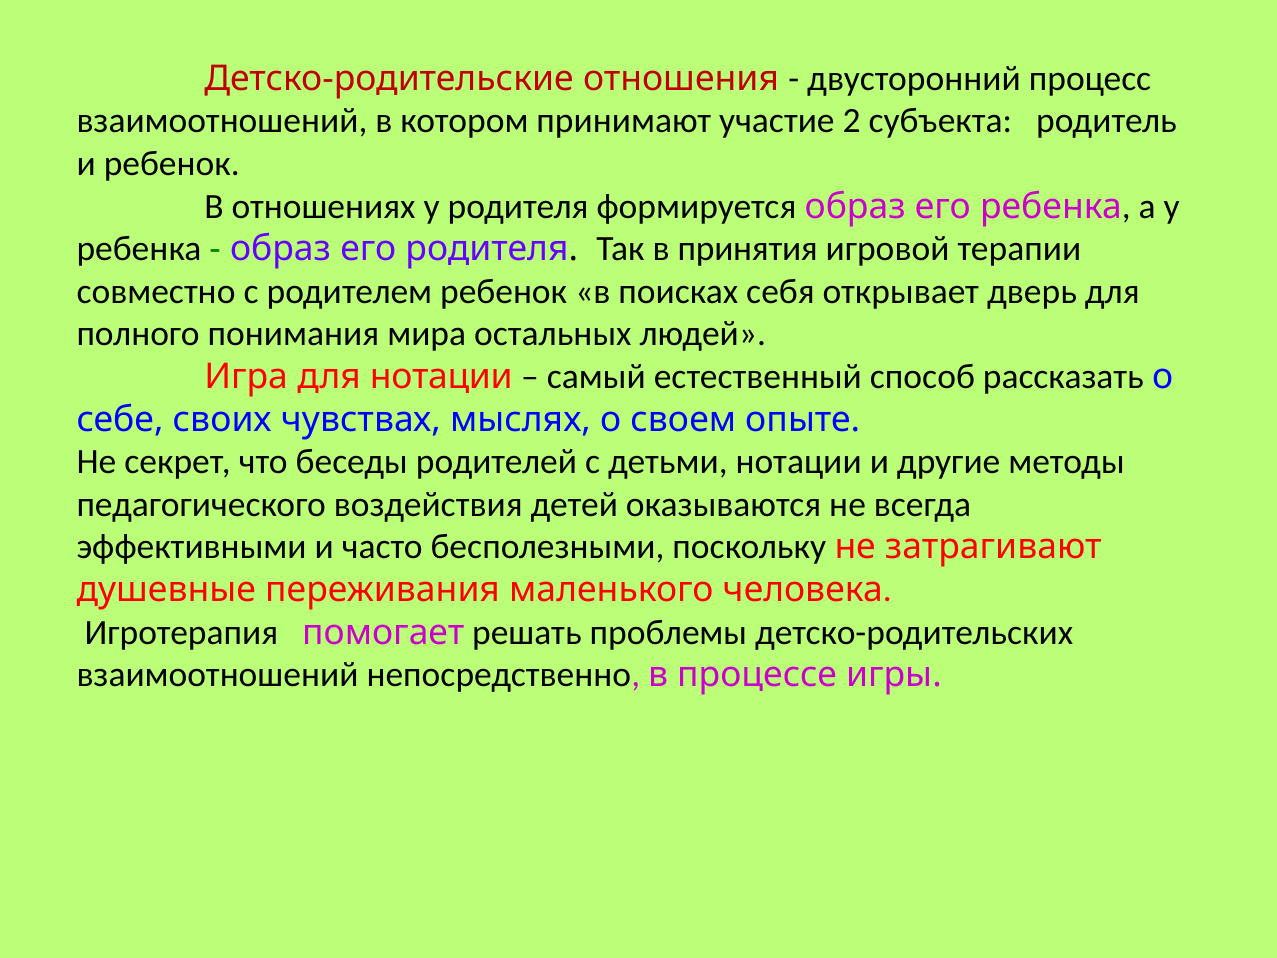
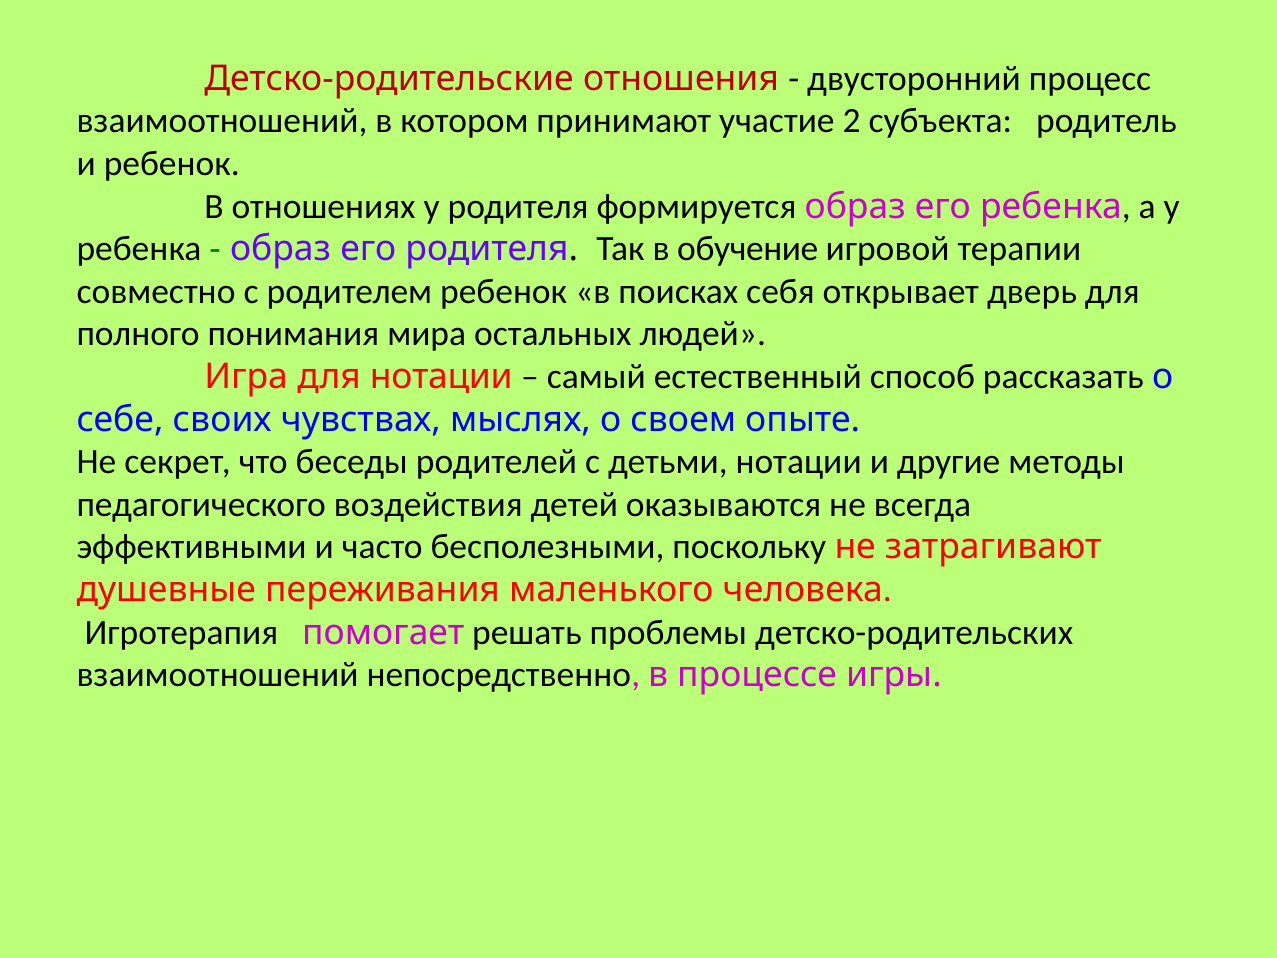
принятия: принятия -> обучение (748, 249)
